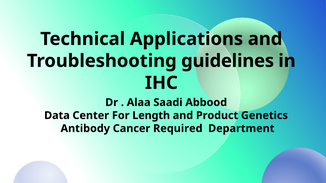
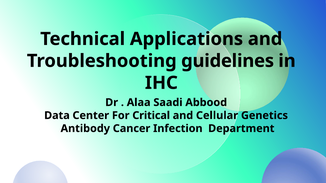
Length: Length -> Critical (151, 116)
Product: Product -> Cellular (217, 116)
Required: Required -> Infection (178, 129)
